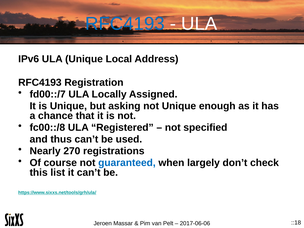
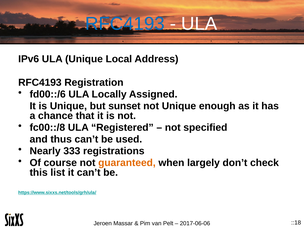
fd00::/7: fd00::/7 -> fd00::/6 (48, 94)
asking: asking -> sunset (124, 106)
270: 270 -> 333 (72, 151)
guaranteed colour: blue -> orange (127, 163)
